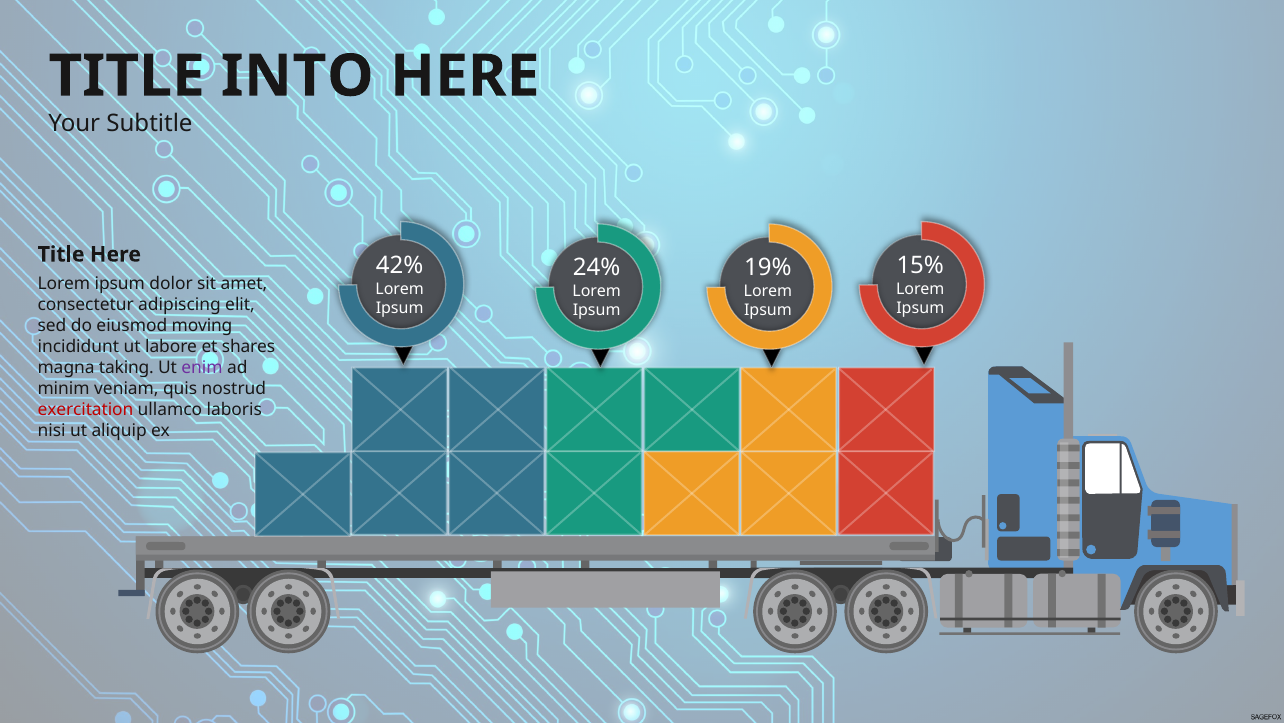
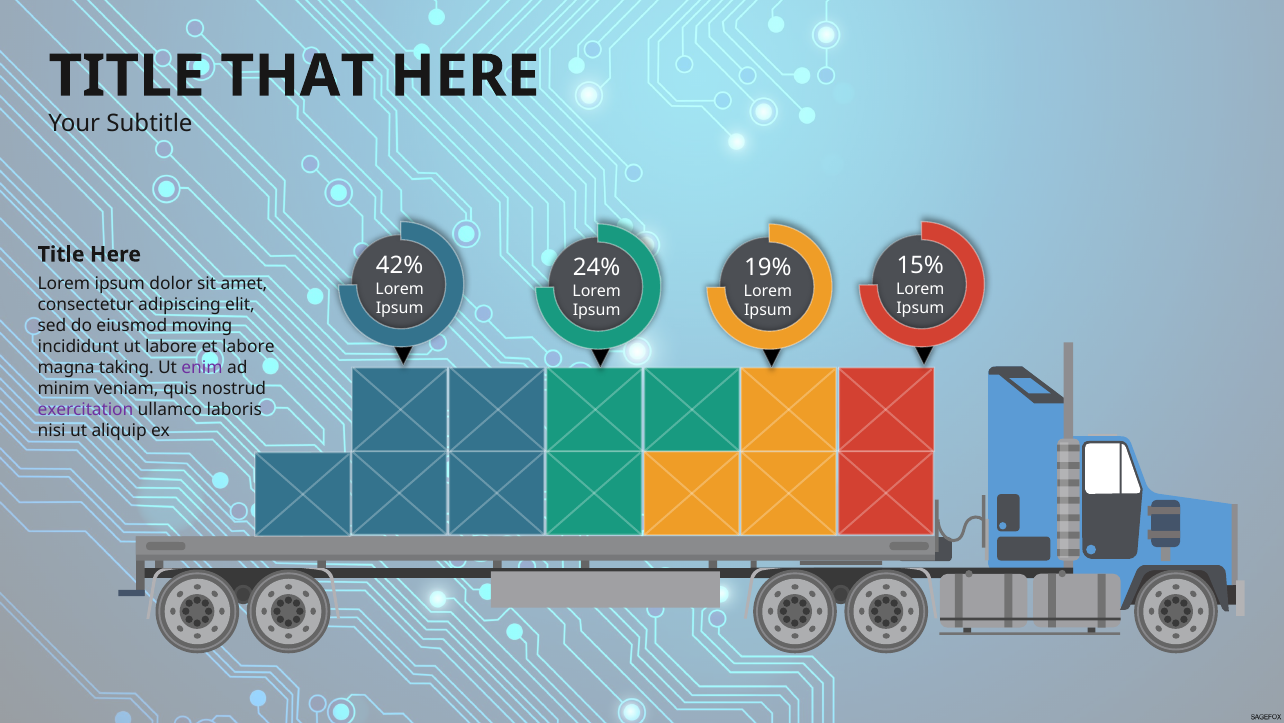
INTO: INTO -> THAT (297, 76)
et shares: shares -> labore (248, 347)
exercitation colour: red -> purple (86, 409)
